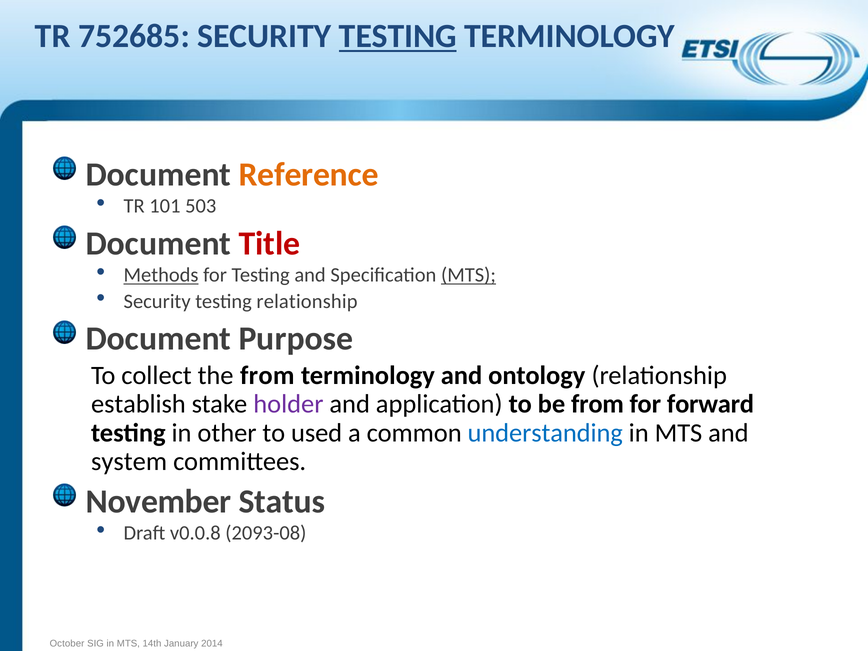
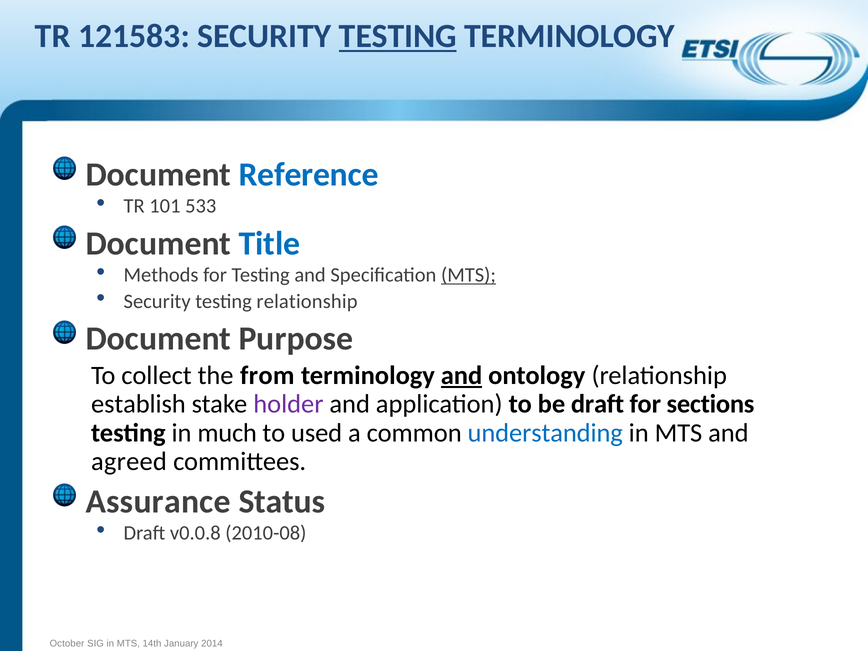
752685: 752685 -> 121583 (134, 36)
Reference colour: orange -> blue (309, 175)
503: 503 -> 533 (201, 206)
Title colour: red -> blue (269, 244)
Methods underline: present -> none (161, 275)
and underline: none -> present (462, 376)
be from: from -> draft (598, 404)
forward: forward -> sections (711, 404)
other: other -> much (227, 433)
system: system -> agreed (129, 461)
November: November -> Assurance (158, 501)
2093-08: 2093-08 -> 2010-08 (266, 533)
